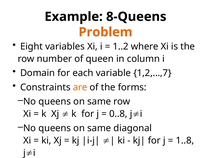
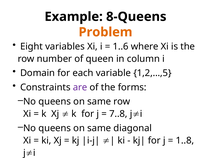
1..2: 1..2 -> 1..6 (121, 47)
1,2,…,7: 1,2,…,7 -> 1,2,…,5 (152, 73)
are colour: orange -> purple (80, 87)
0..8: 0..8 -> 7..8 (118, 114)
